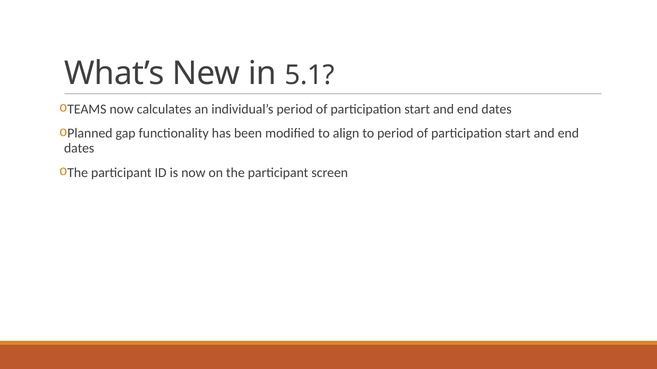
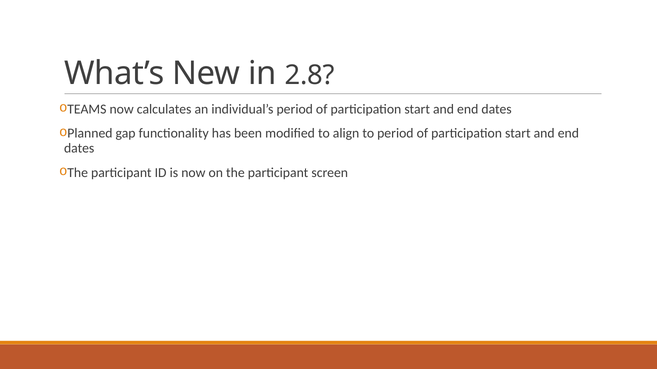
5.1: 5.1 -> 2.8 (310, 75)
